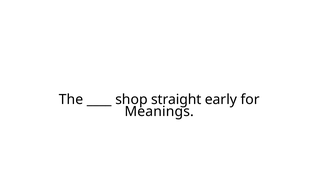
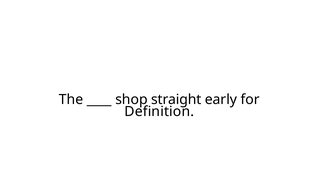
Meanings: Meanings -> Definition (159, 111)
